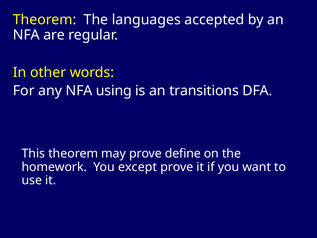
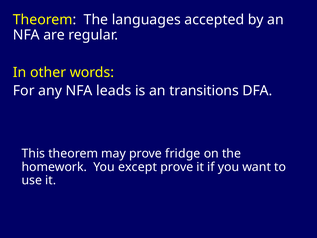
using: using -> leads (114, 91)
define: define -> fridge (183, 153)
